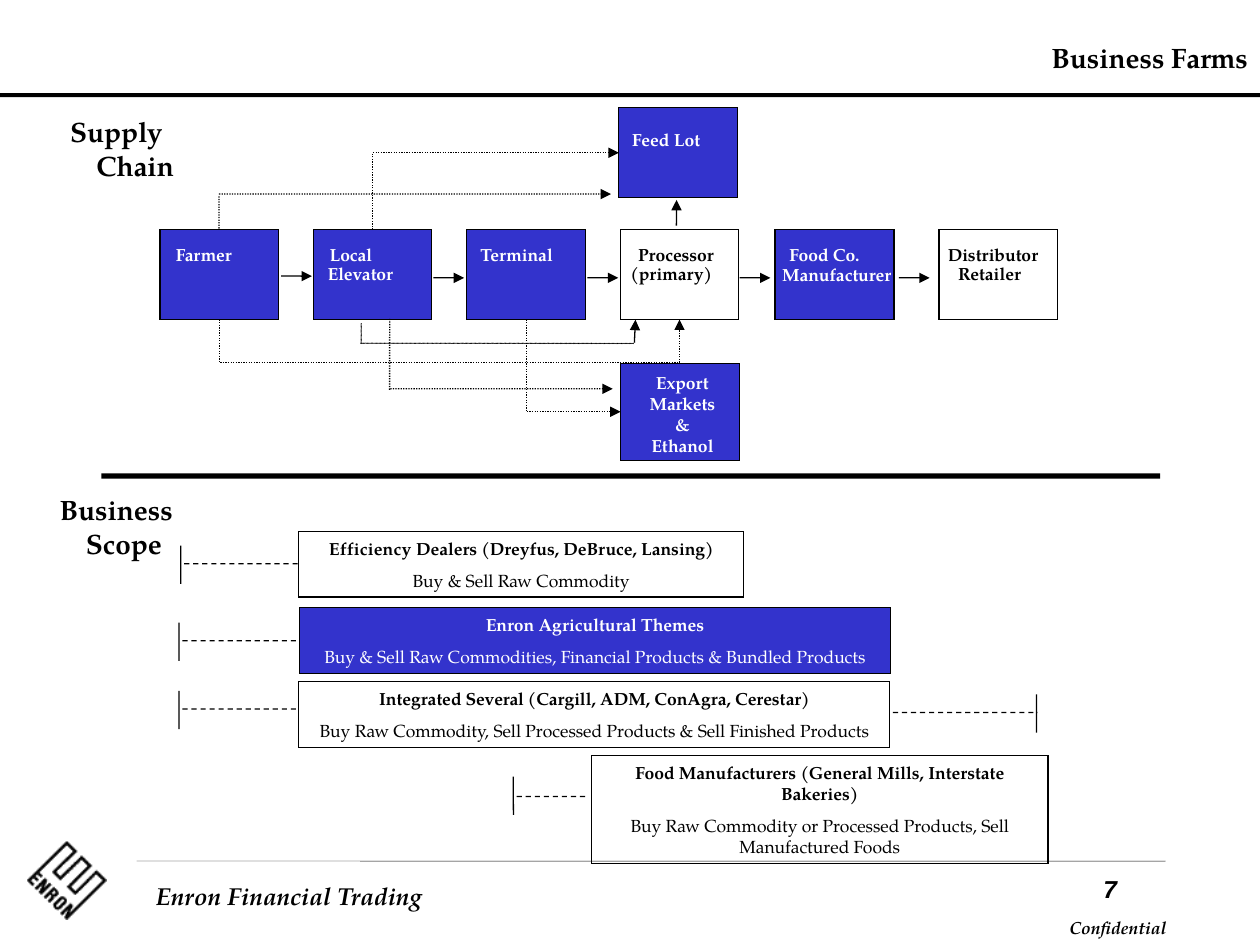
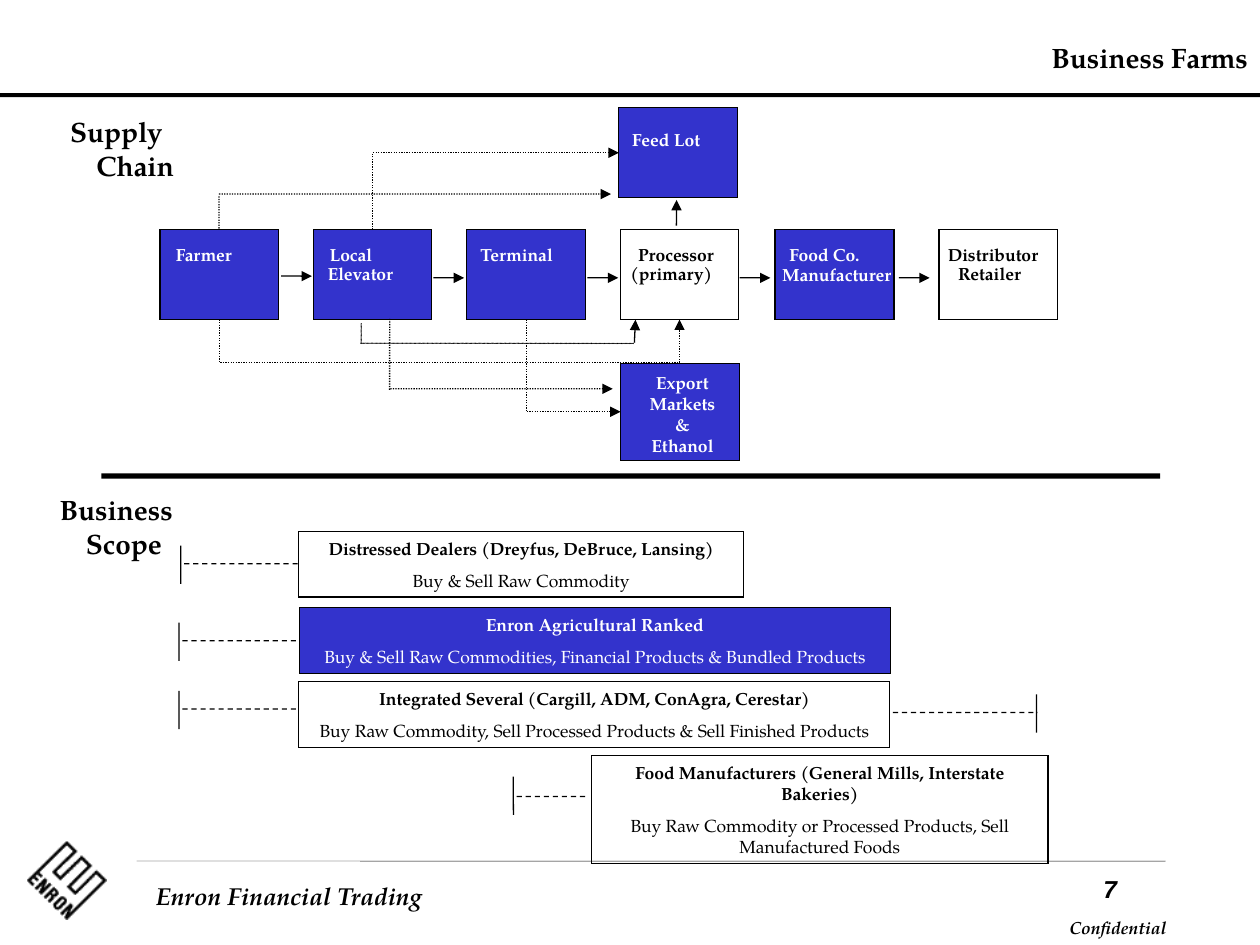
Efficiency: Efficiency -> Distressed (370, 549)
Themes: Themes -> Ranked (673, 625)
